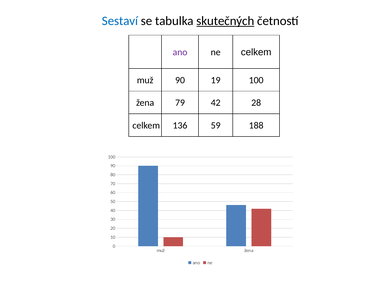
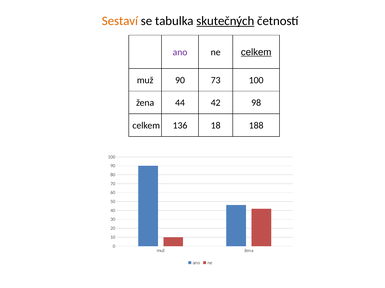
Sestaví colour: blue -> orange (120, 21)
celkem underline: none -> present (256, 52)
19: 19 -> 73 (216, 80)
79: 79 -> 44 (180, 103)
28: 28 -> 98 (256, 103)
59: 59 -> 18 (216, 126)
